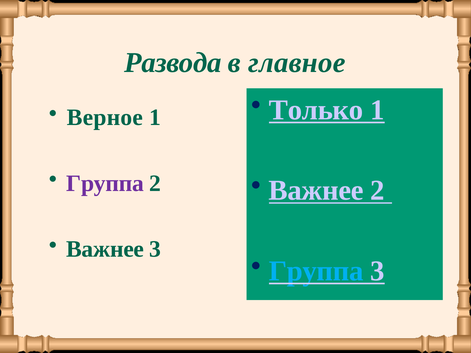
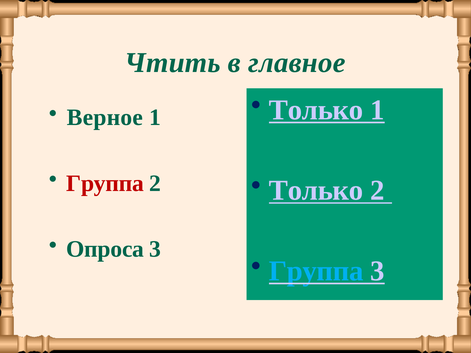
Развода: Развода -> Чтить (173, 63)
Группа colour: purple -> red (105, 183)
Важнее: Важнее -> Только (316, 191)
Важнее: Важнее -> Опроса (105, 249)
